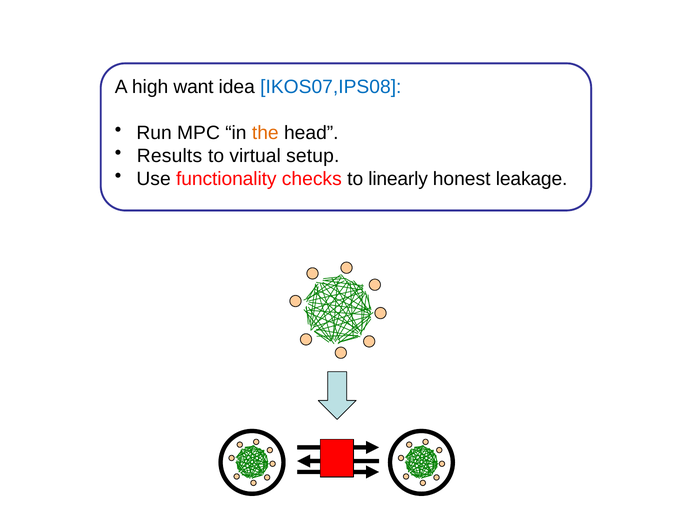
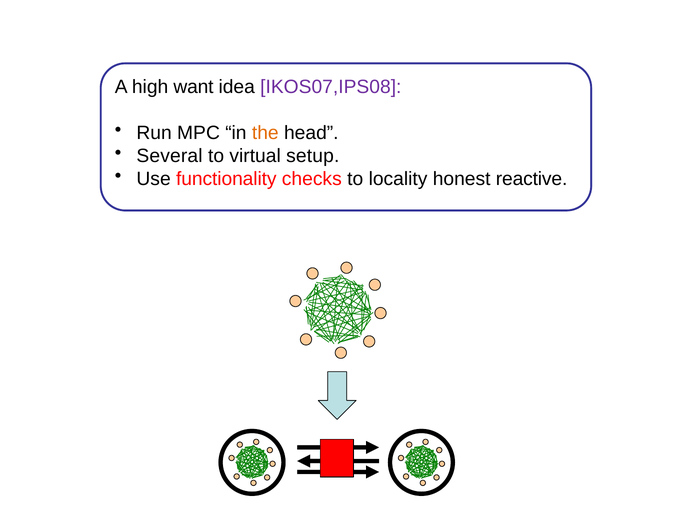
IKOS07,IPS08 colour: blue -> purple (331, 87)
Results: Results -> Several (170, 156)
linearly: linearly -> locality (398, 179)
leakage: leakage -> reactive (532, 179)
